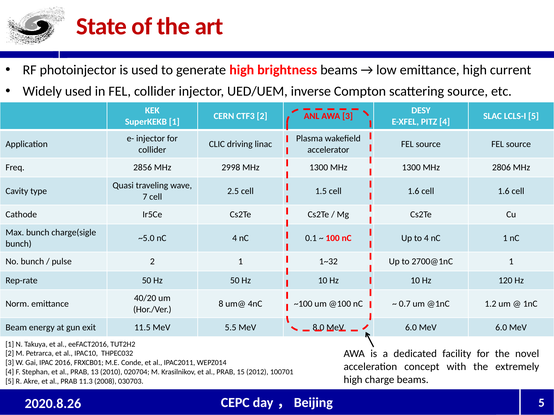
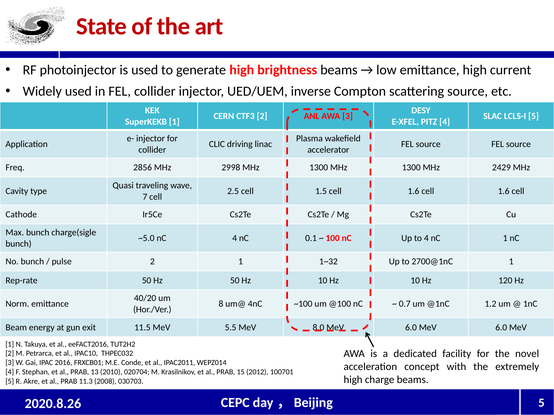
2806: 2806 -> 2429 (501, 168)
